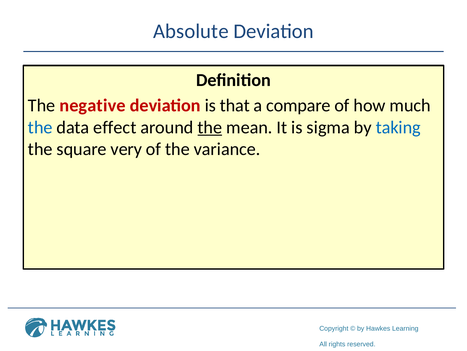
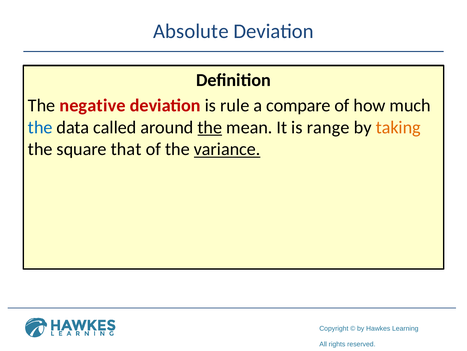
that: that -> rule (235, 105)
effect: effect -> called (115, 127)
sigma: sigma -> range (328, 127)
taking colour: blue -> orange (398, 127)
very: very -> that (126, 149)
variance underline: none -> present (227, 149)
